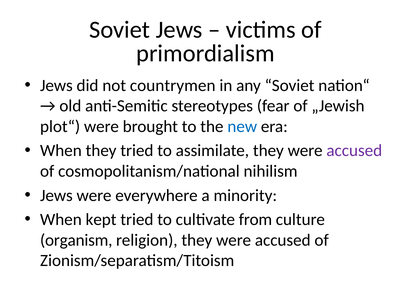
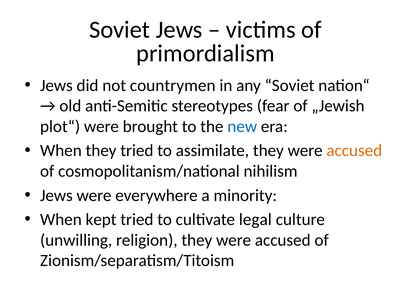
accused colour: purple -> orange (354, 151)
from: from -> legal (255, 220)
organism: organism -> unwilling (76, 240)
